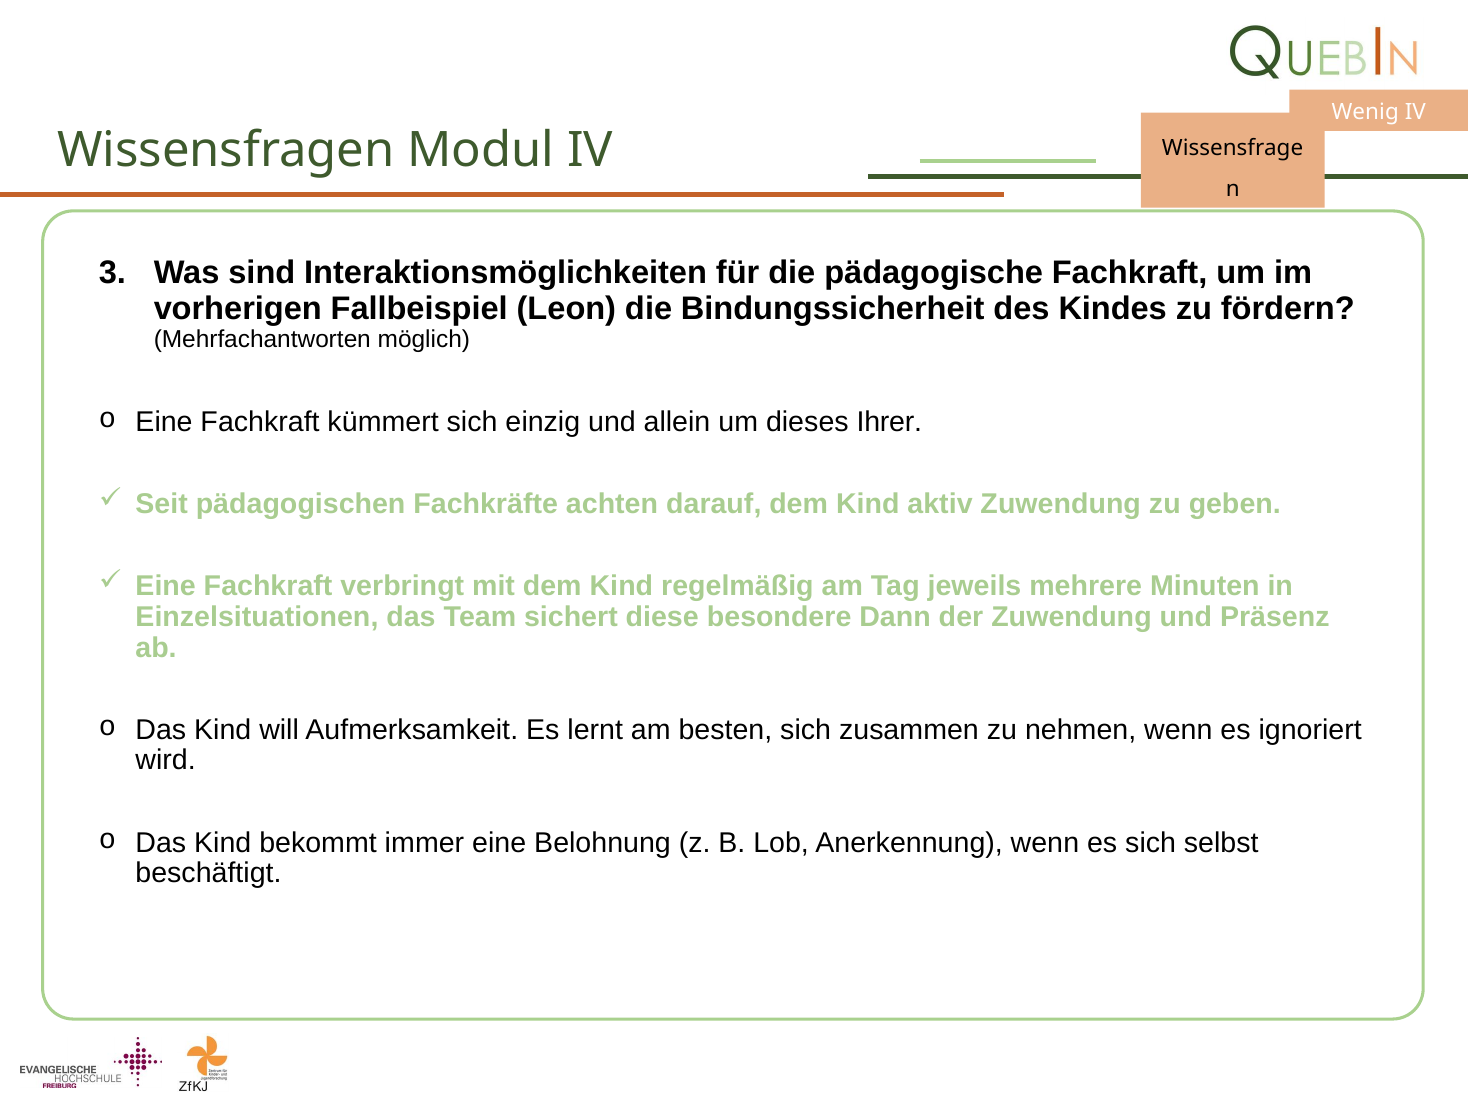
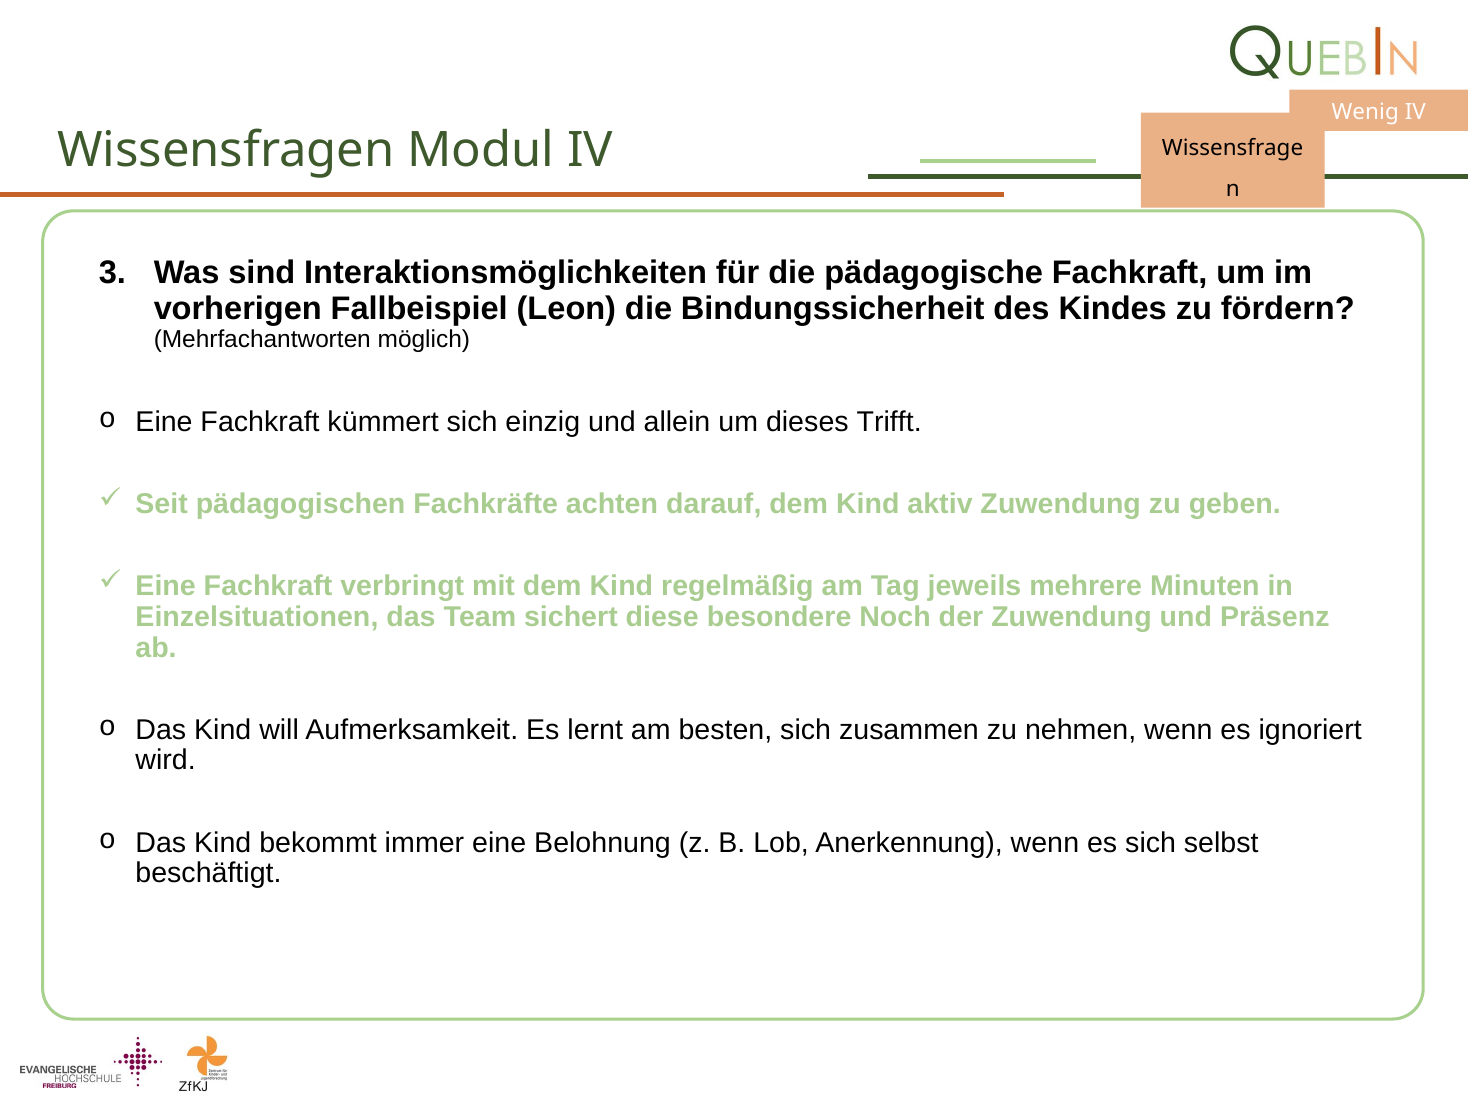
Ihrer: Ihrer -> Trifft (889, 422)
Dann: Dann -> Noch (895, 617)
